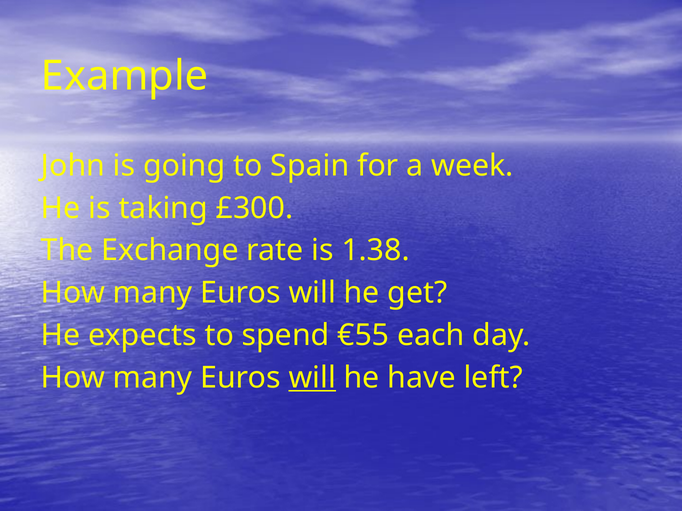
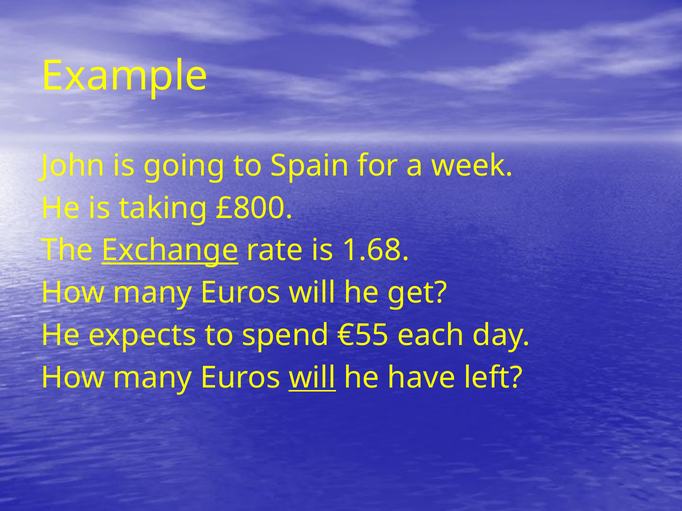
£300: £300 -> £800 (255, 208)
Exchange underline: none -> present (170, 251)
1.38: 1.38 -> 1.68 (376, 251)
